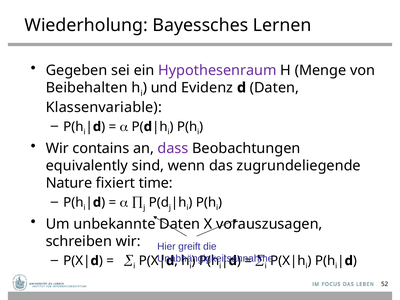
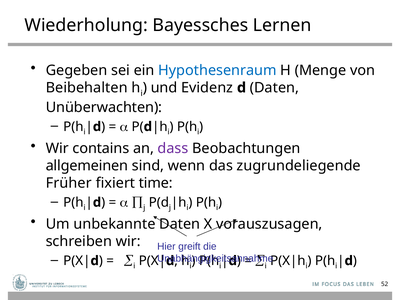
Hypothesenraum colour: purple -> blue (217, 70)
Klassenvariable: Klassenvariable -> Unüberwachten (104, 107)
equivalently: equivalently -> allgemeinen (87, 166)
Nature: Nature -> Früher (69, 183)
